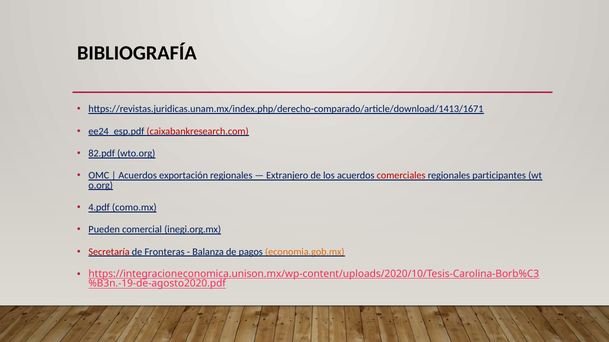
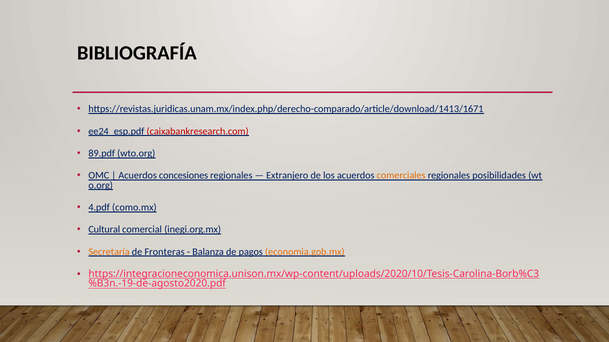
82.pdf: 82.pdf -> 89.pdf (102, 154)
exportación: exportación -> concesiones (184, 176)
comerciales colour: red -> orange (401, 176)
participantes: participantes -> posibilidades (499, 176)
Pueden: Pueden -> Cultural (104, 230)
Secretaría colour: red -> orange (109, 252)
